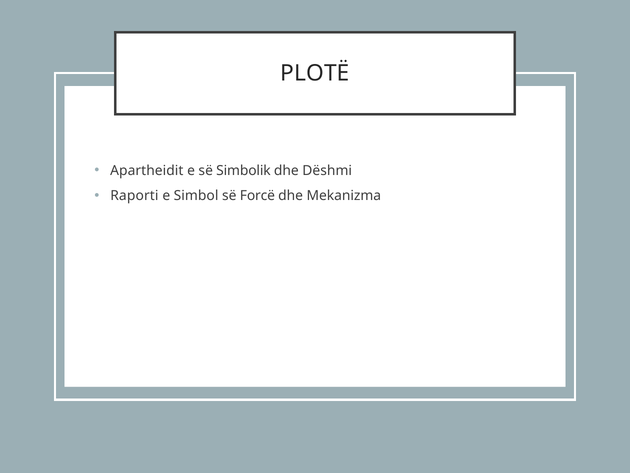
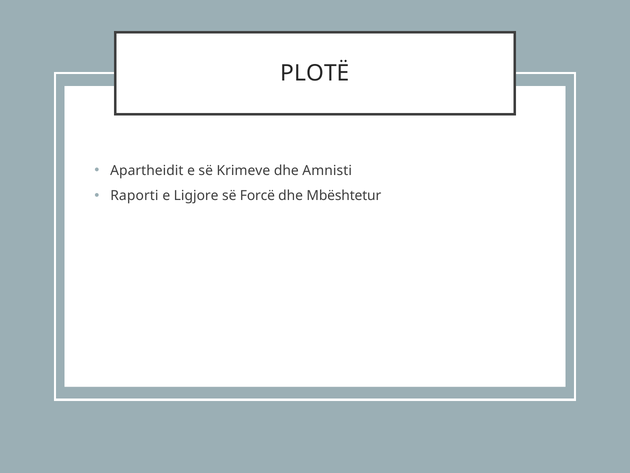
Simbolik: Simbolik -> Krimeve (243, 170)
Dëshmi: Dëshmi -> Amnisti (327, 170)
Simbol: Simbol -> Ligjore (196, 196)
Mekanizma: Mekanizma -> Mbështetur (344, 196)
